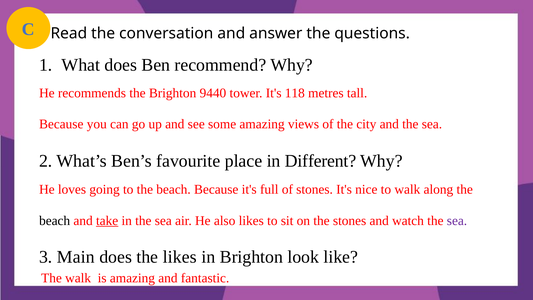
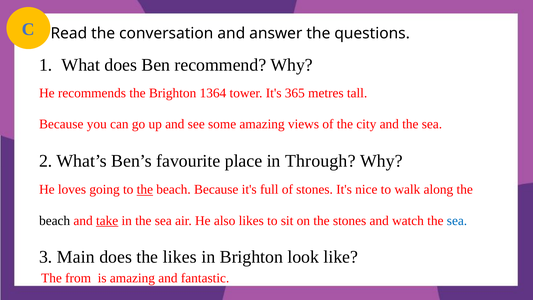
9440: 9440 -> 1364 (213, 93)
118: 118 -> 365 (295, 93)
Different: Different -> Through (320, 161)
the underline: none -> present (145, 189)
sea colour: purple -> blue (457, 220)
The walk: walk -> from (78, 278)
